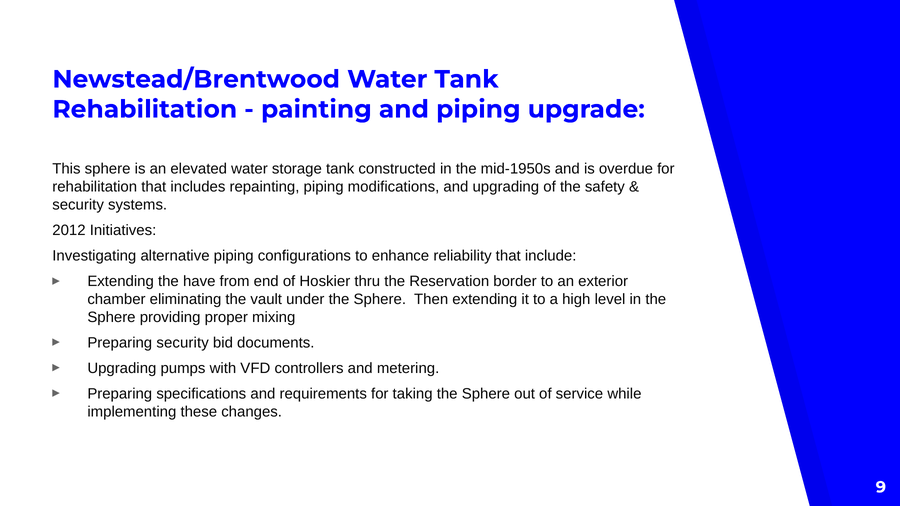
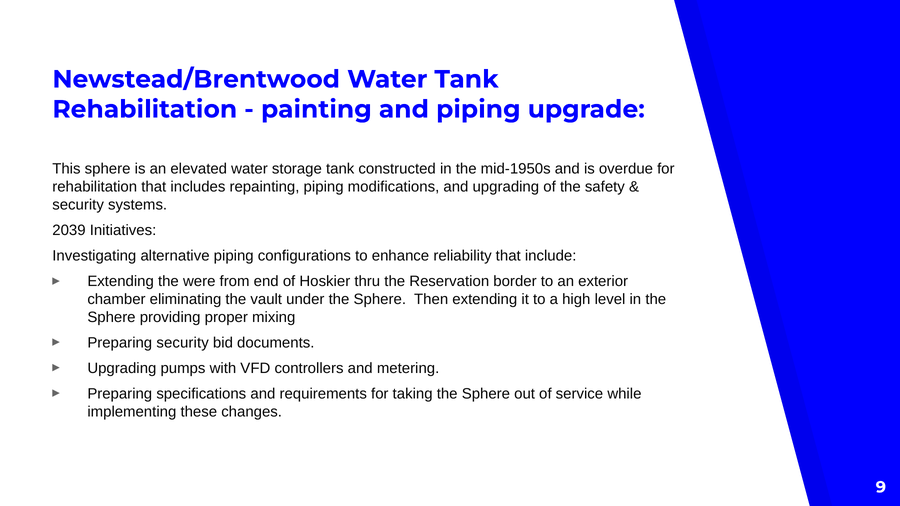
2012: 2012 -> 2039 (69, 230)
have: have -> were (199, 281)
